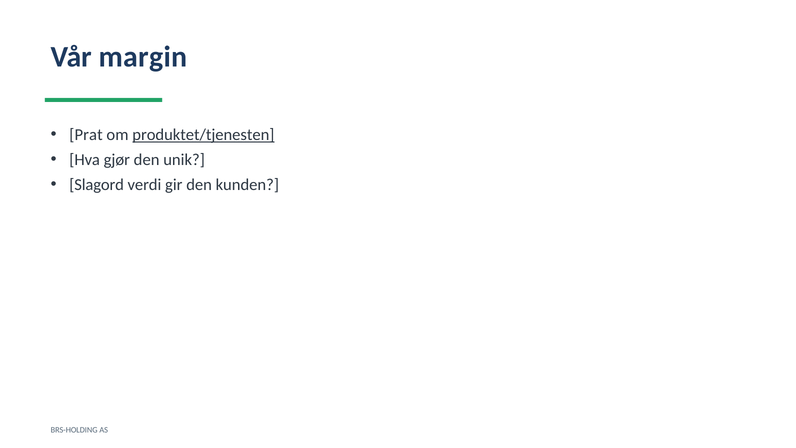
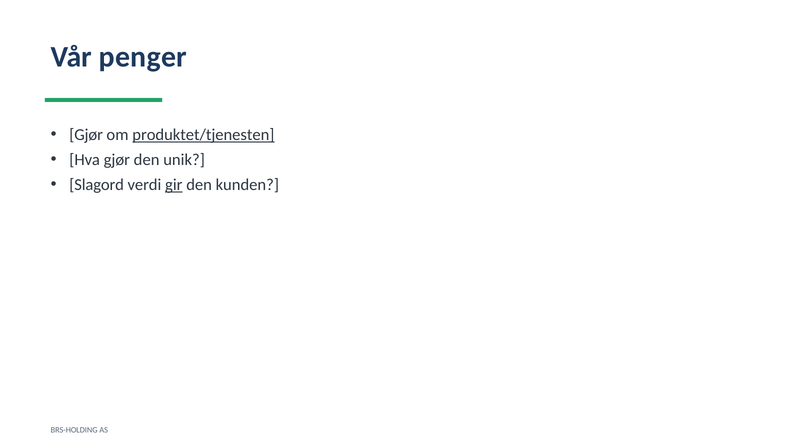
margin: margin -> penger (143, 57)
Prat: Prat -> Gjør (86, 135)
gir underline: none -> present (174, 185)
